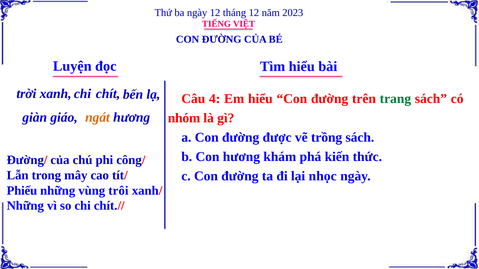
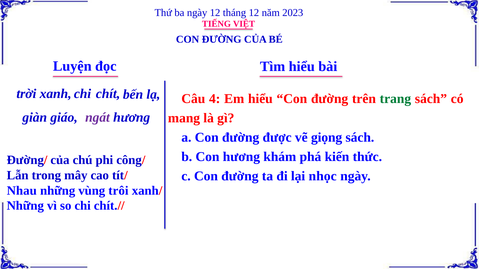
ngát colour: orange -> purple (97, 117)
nhóm: nhóm -> mang (184, 118)
trồng: trồng -> giọng (327, 137)
Phiếu: Phiếu -> Nhau (22, 191)
